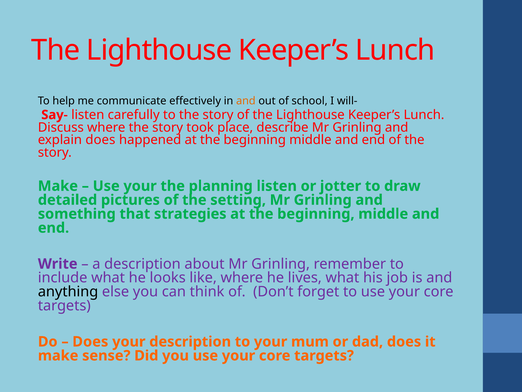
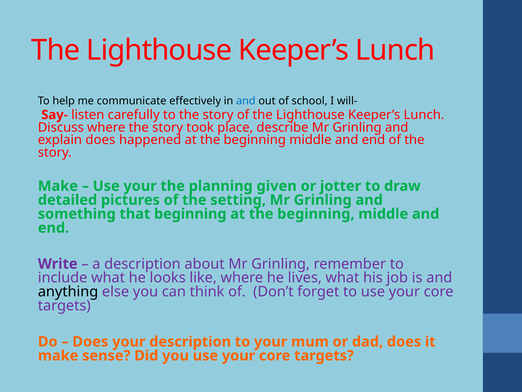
and colour: orange -> blue (246, 101)
planning listen: listen -> given (277, 186)
that strategies: strategies -> beginning (190, 214)
